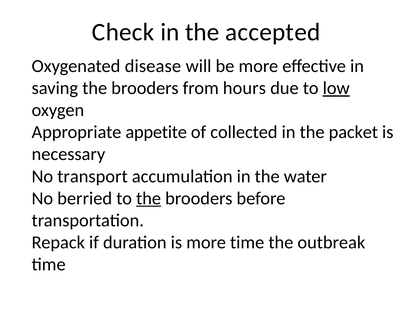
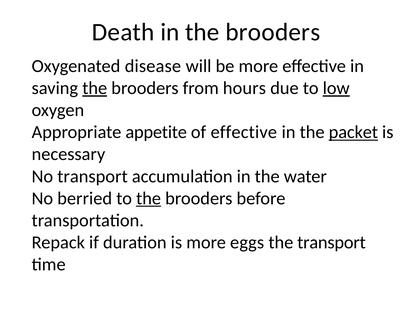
Check: Check -> Death (123, 32)
in the accepted: accepted -> brooders (273, 32)
the underline: none -> present (95, 88)
of collected: collected -> effective (244, 132)
packet underline: none -> present (353, 132)
more time: time -> eggs (247, 242)
the outbreak: outbreak -> transport (331, 242)
